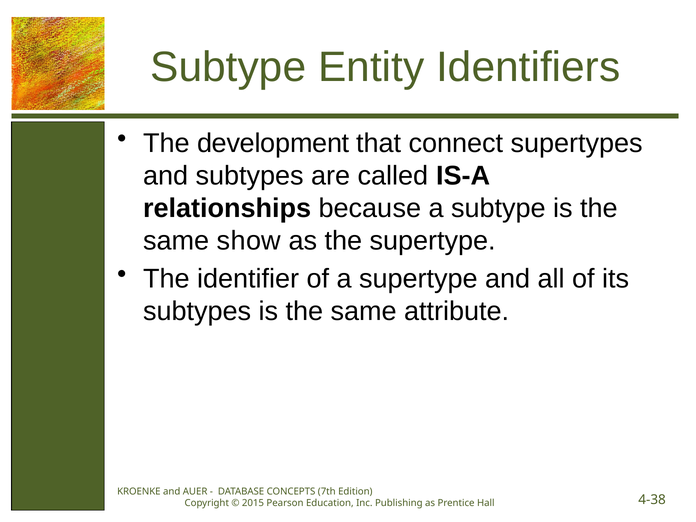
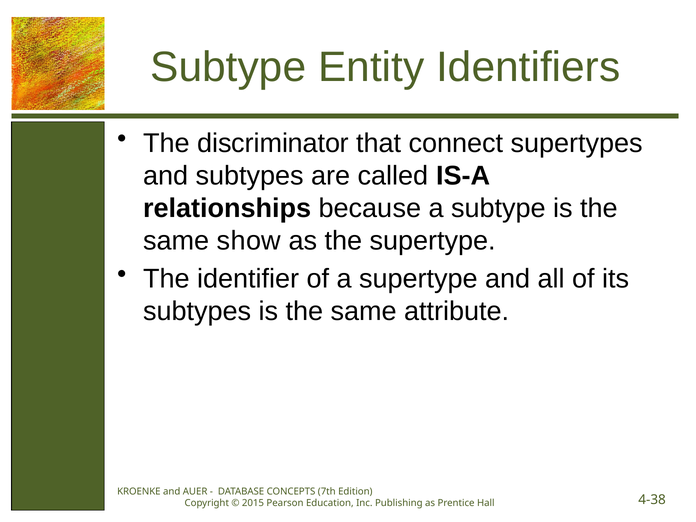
development: development -> discriminator (273, 143)
